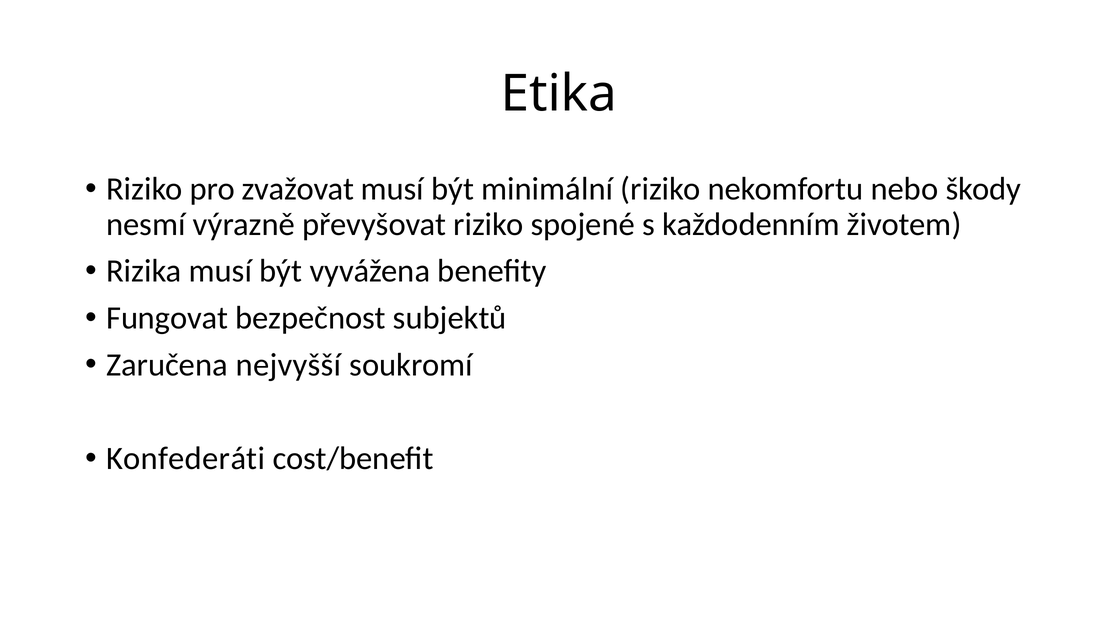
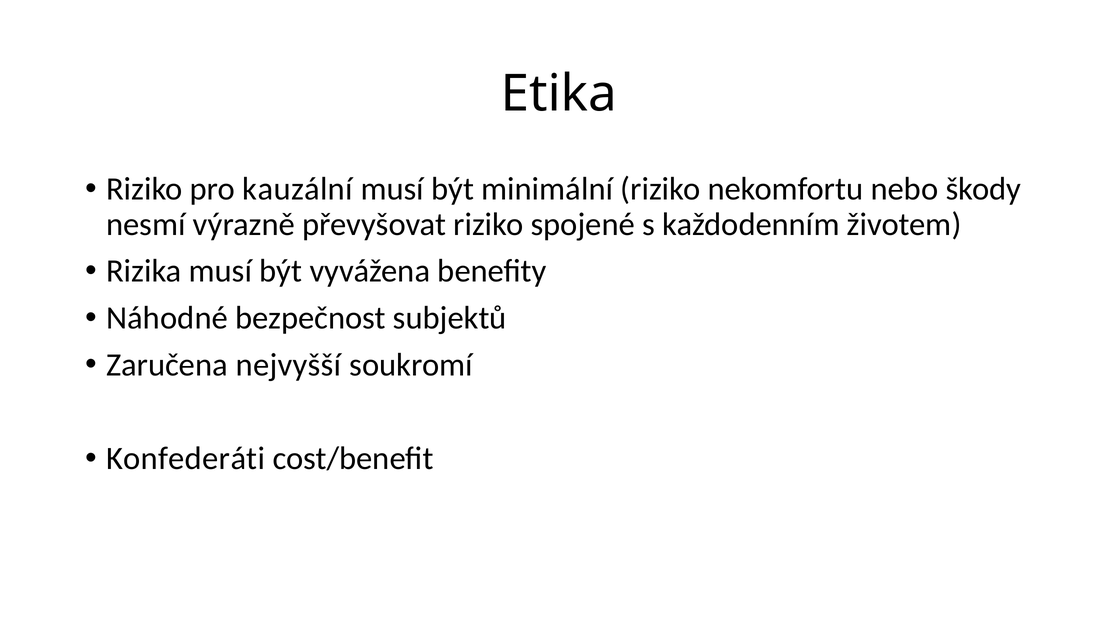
zvažovat: zvažovat -> kauzální (298, 189)
Fungovat: Fungovat -> Náhodné (167, 318)
